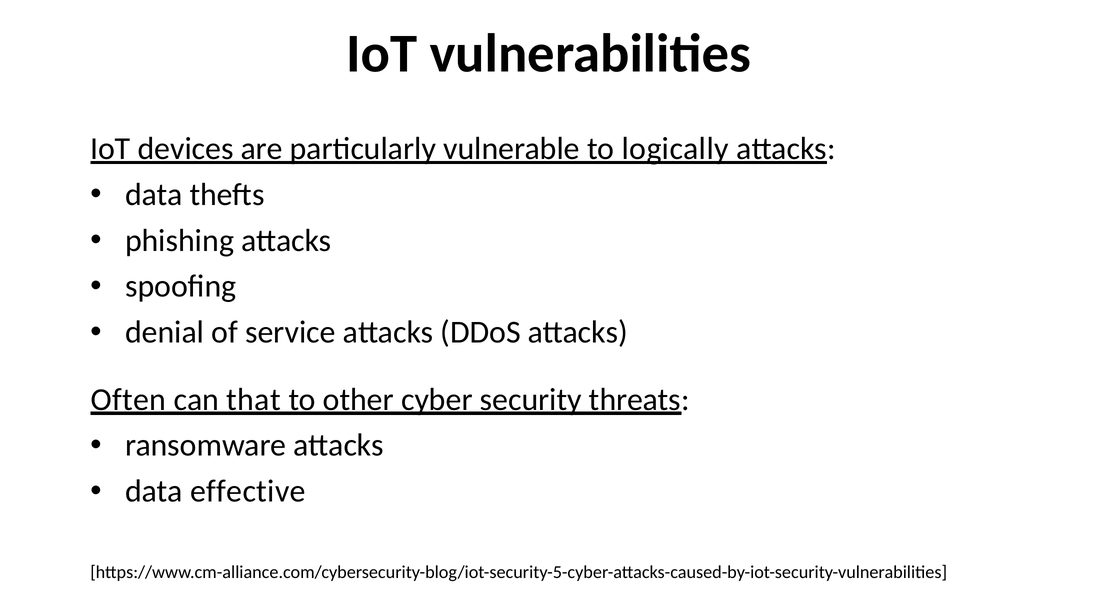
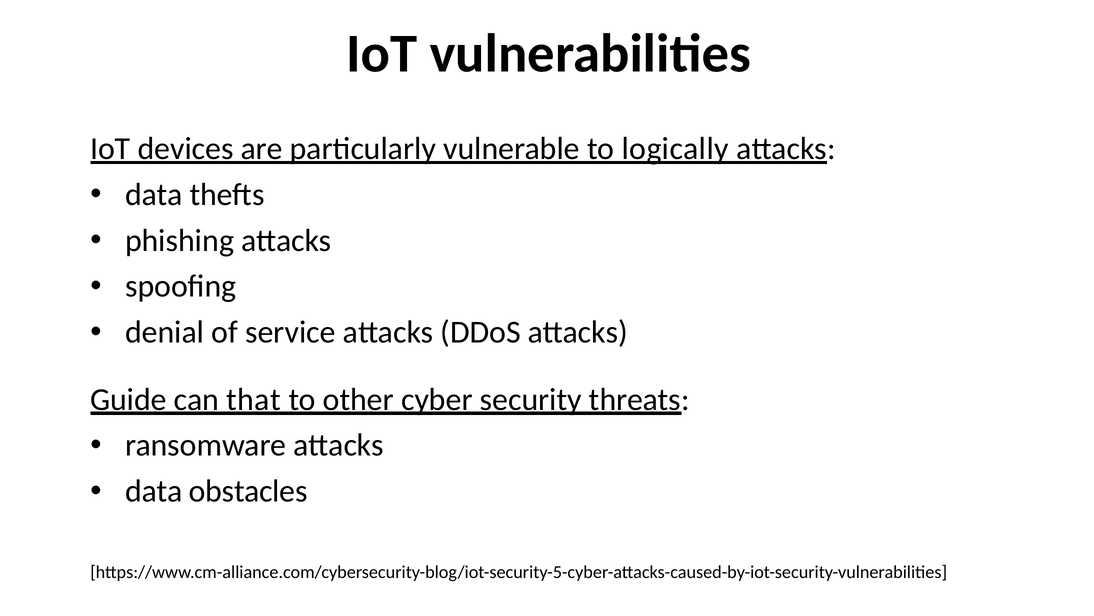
Often: Often -> Guide (128, 399)
effective: effective -> obstacles (248, 491)
